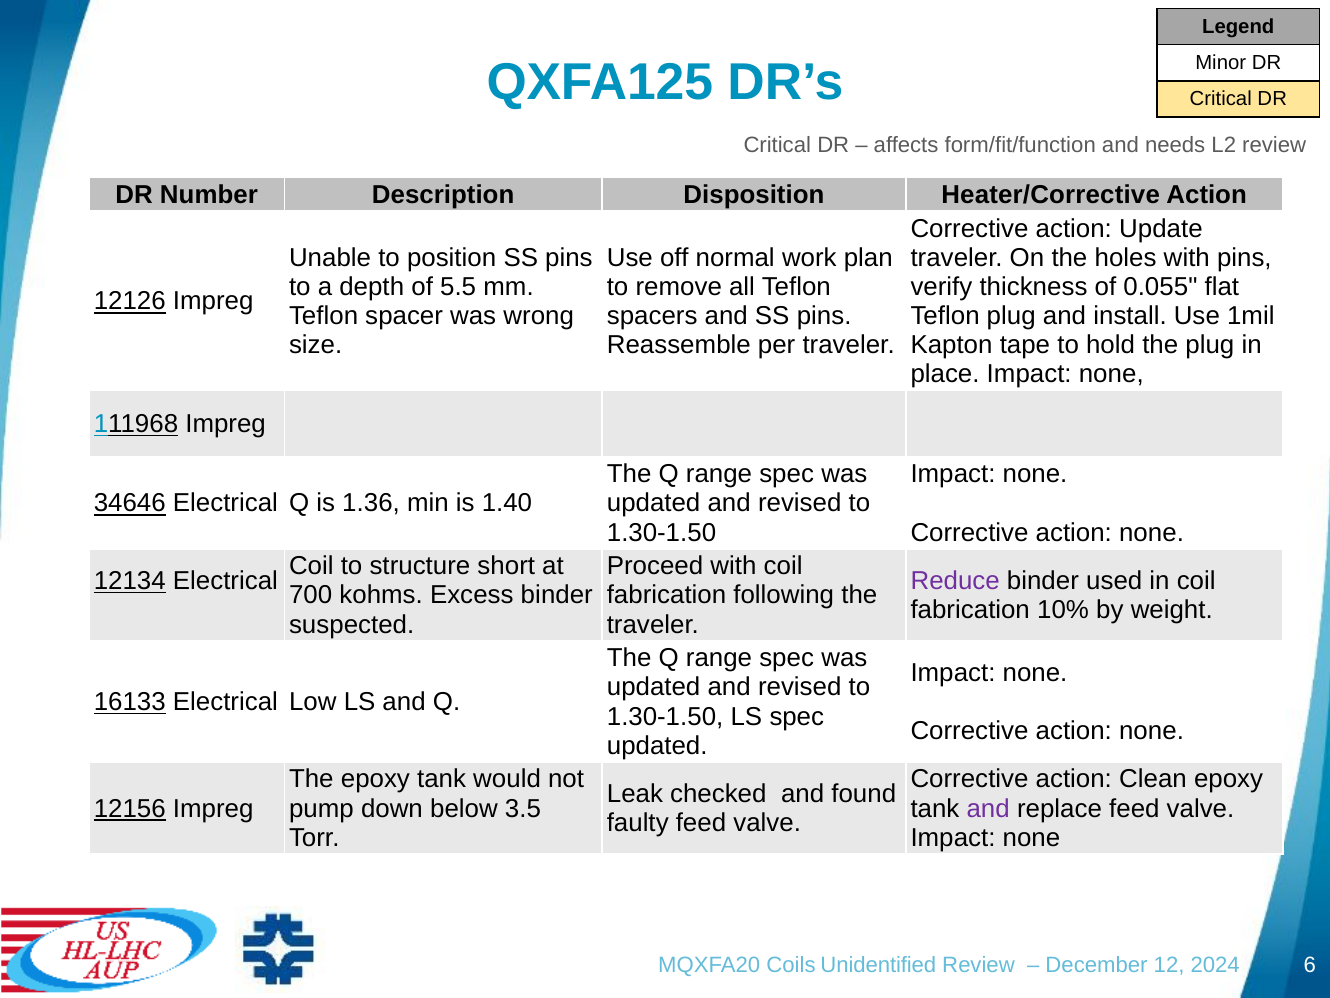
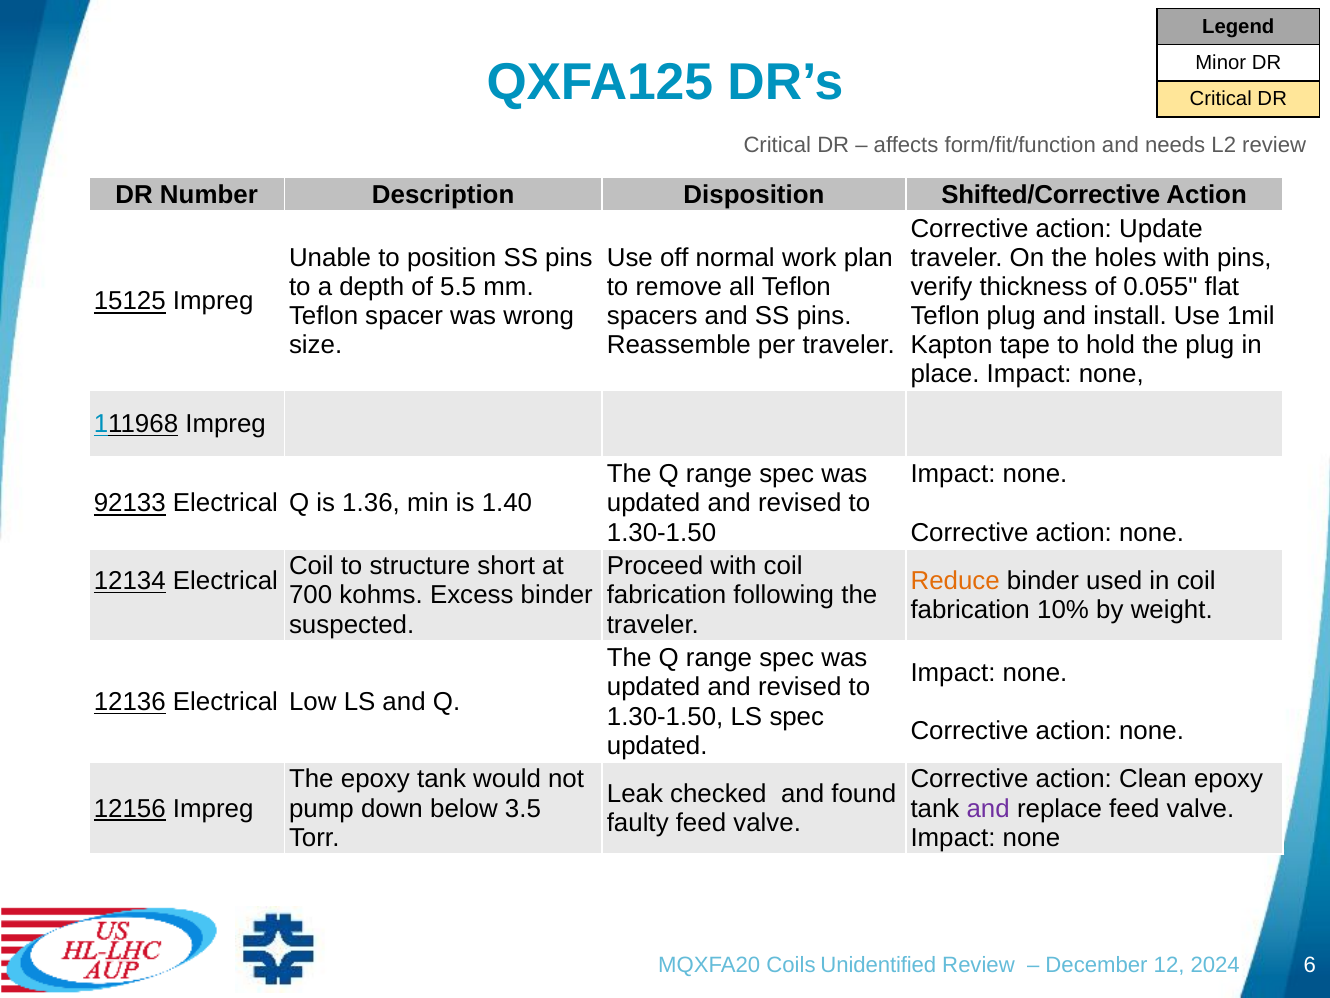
Heater/Corrective: Heater/Corrective -> Shifted/Corrective (1051, 195)
12126: 12126 -> 15125 (130, 301)
34646: 34646 -> 92133 (130, 503)
Reduce colour: purple -> orange (955, 581)
16133: 16133 -> 12136 (130, 702)
